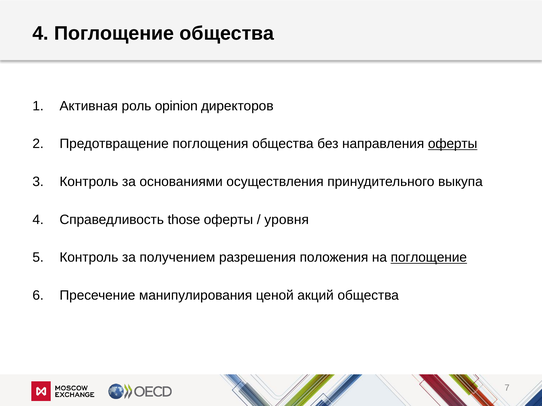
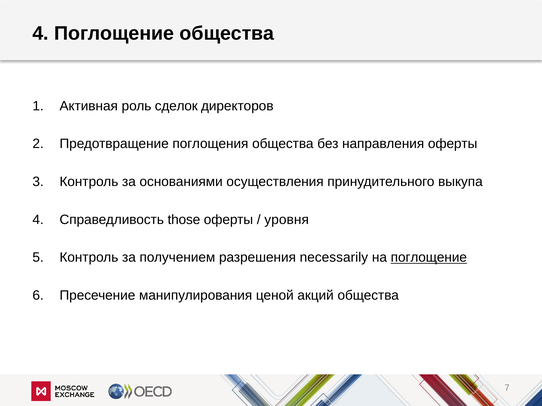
opinion: opinion -> сделок (176, 106)
оферты underline: present -> none (453, 144)
положения: положения -> necessarily (334, 258)
